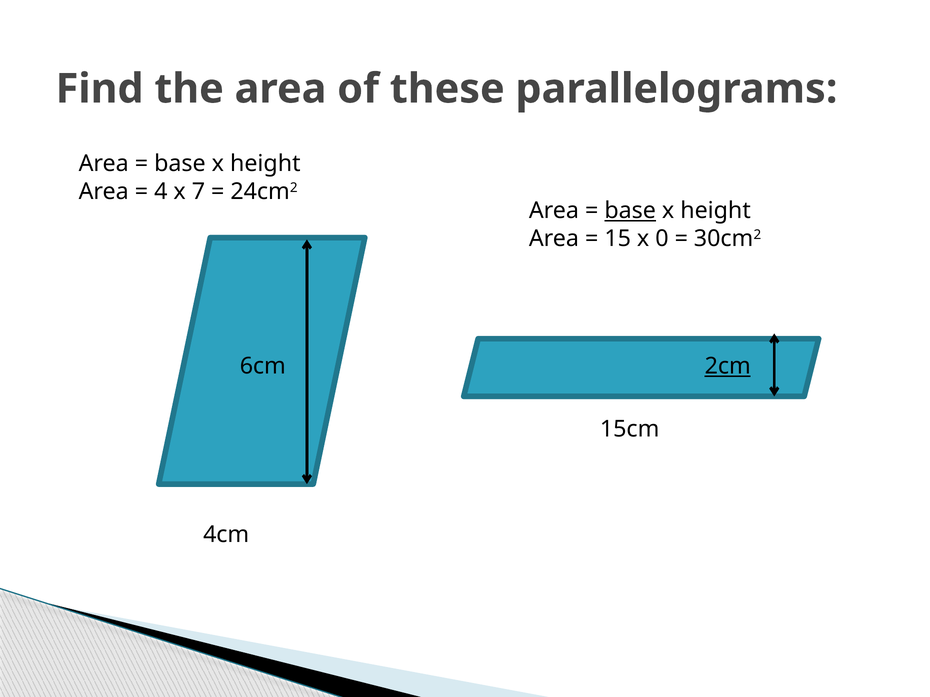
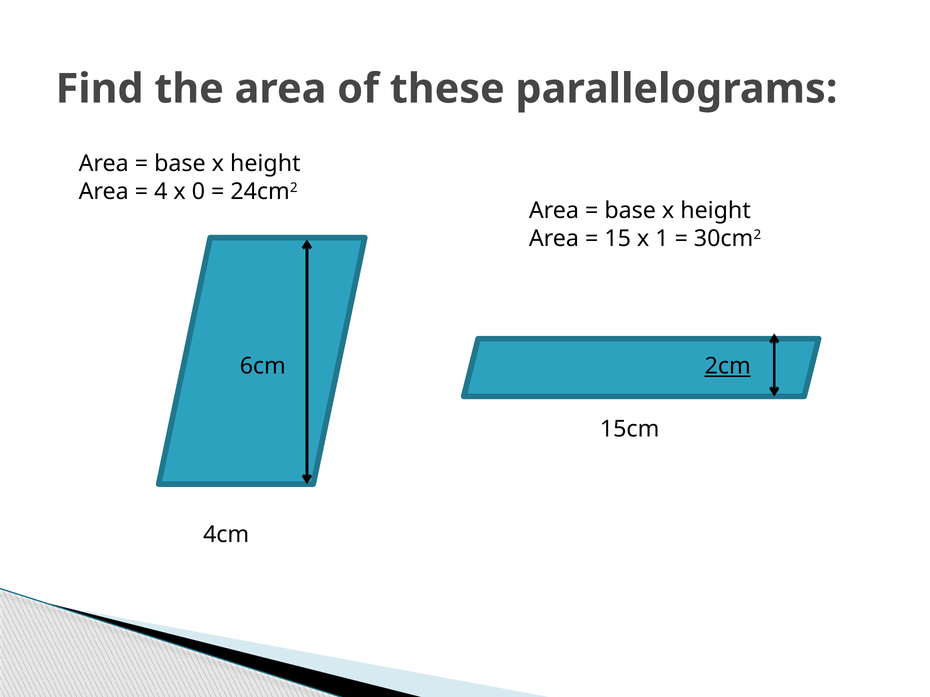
7: 7 -> 0 (198, 192)
base underline: present -> none (630, 211)
0: 0 -> 1 (662, 239)
